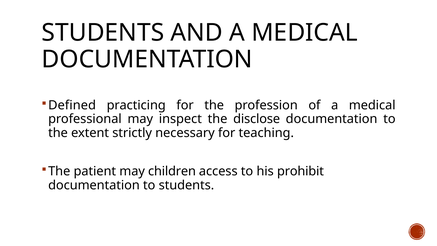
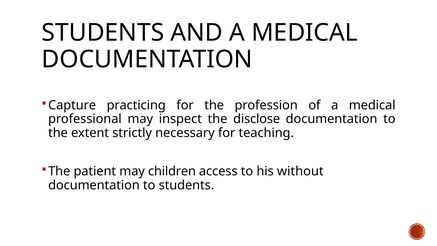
Defined: Defined -> Capture (72, 105)
prohibit: prohibit -> without (300, 171)
